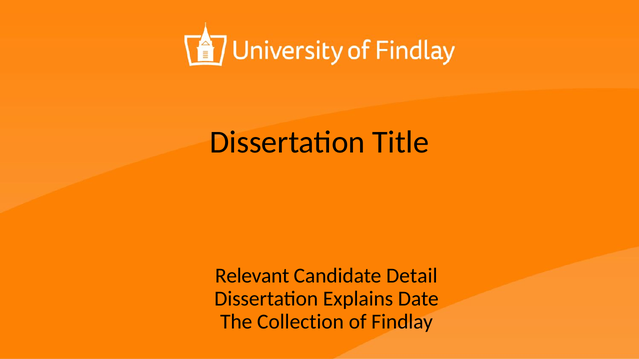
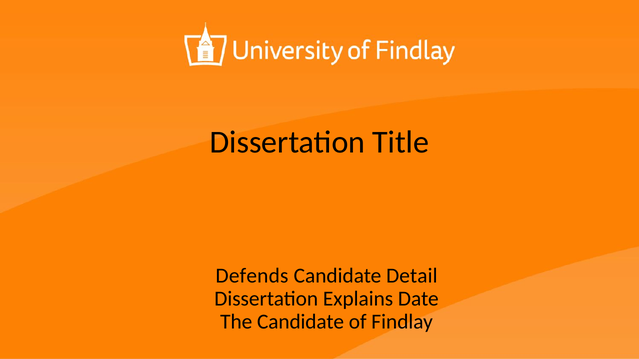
Relevant: Relevant -> Defends (252, 276)
The Collection: Collection -> Candidate (301, 322)
